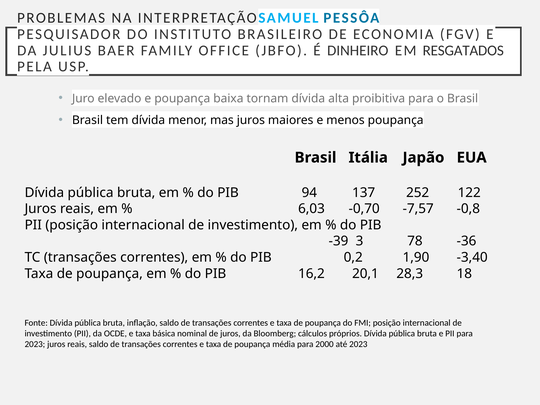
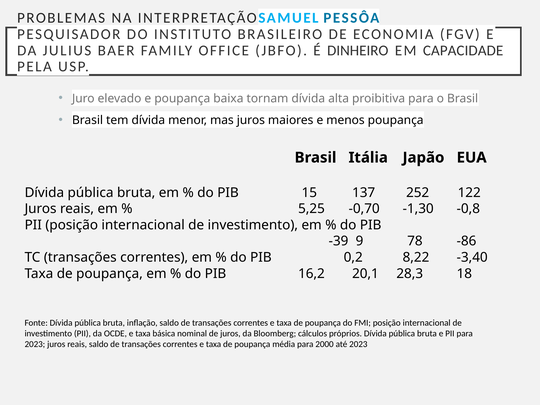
RESGATADOS: RESGATADOS -> CAPACIDADE (463, 50)
94: 94 -> 15 (309, 193)
6,03: 6,03 -> 5,25 (311, 209)
-7,57: -7,57 -> -1,30 (418, 209)
3: 3 -> 9 (359, 241)
-36: -36 -> -86 (466, 241)
1,90: 1,90 -> 8,22 (416, 257)
